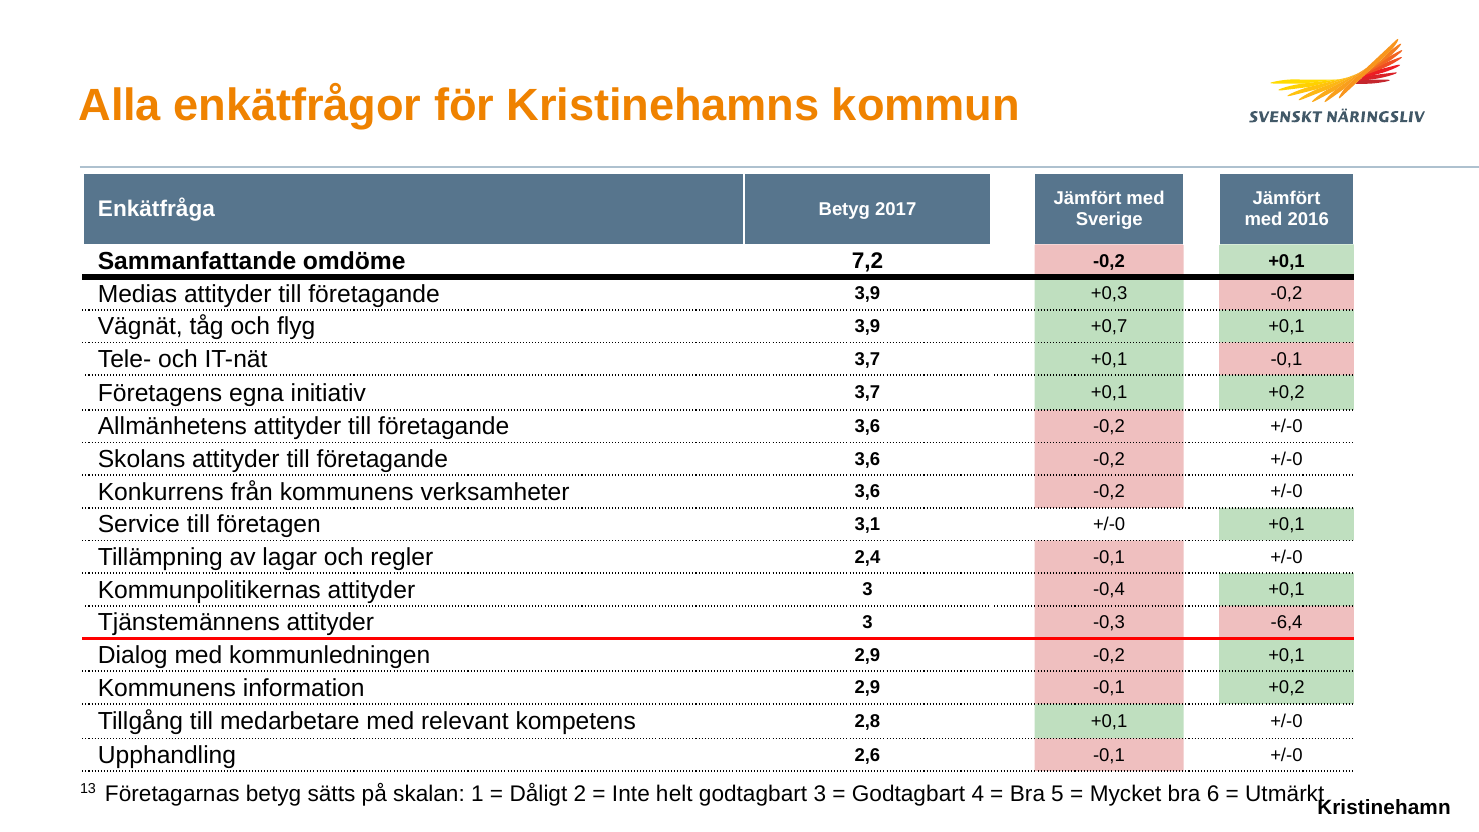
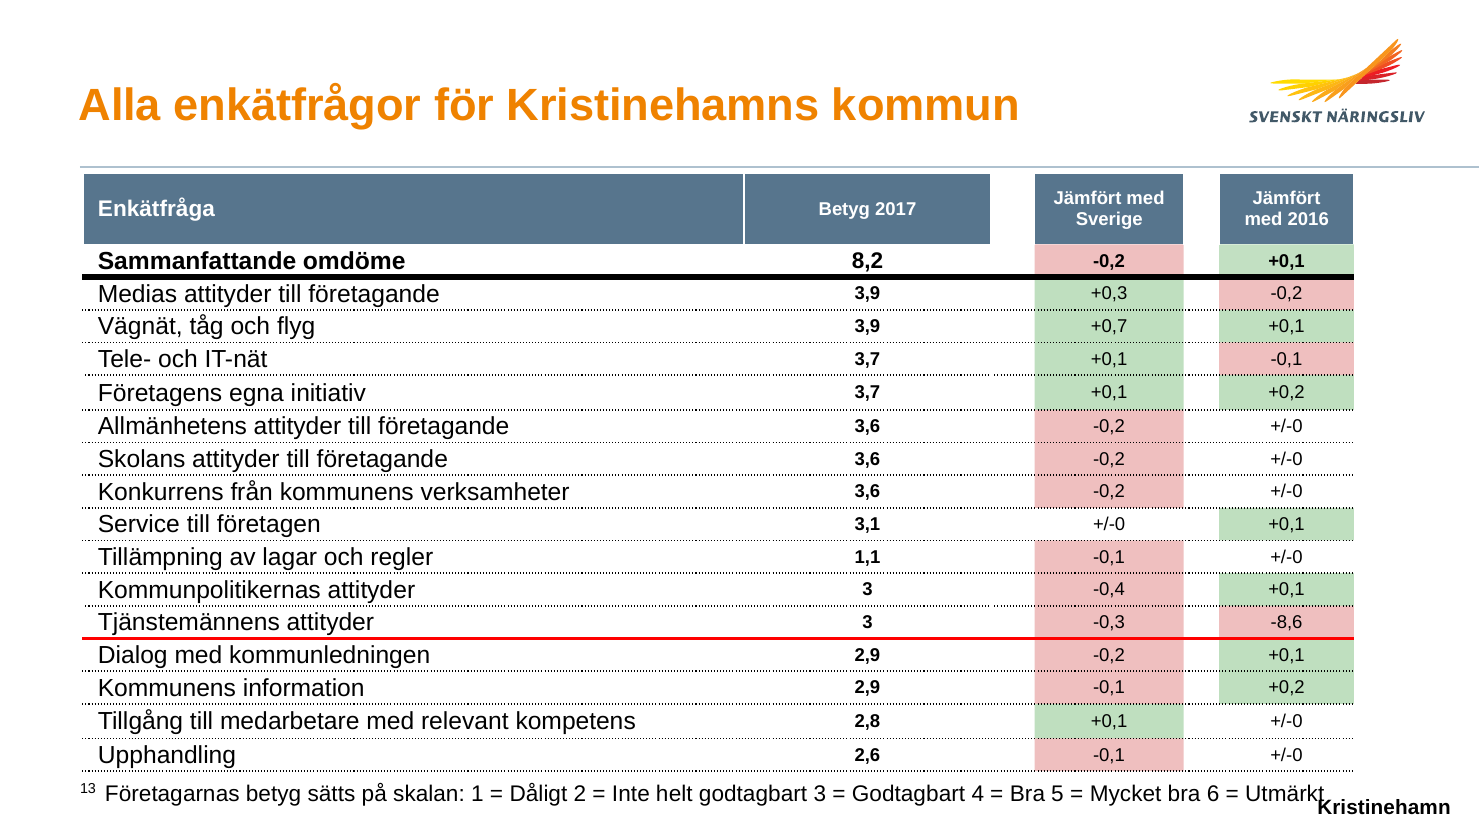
7,2: 7,2 -> 8,2 (867, 261)
2,4: 2,4 -> 1,1 (867, 557)
-6,4: -6,4 -> -8,6 (1287, 622)
